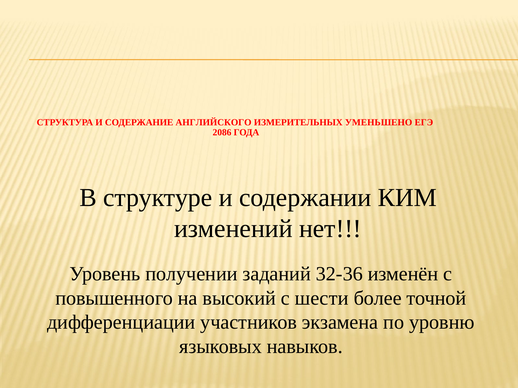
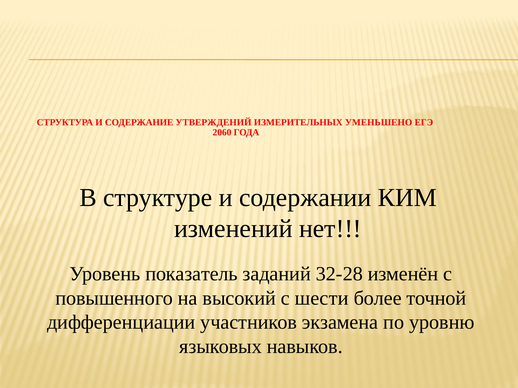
АНГЛИЙСКОГО: АНГЛИЙСКОГО -> УТВЕРЖДЕНИЙ (214, 123)
2086: 2086 -> 2060 (222, 133)
получении: получении -> показатель (192, 274)
32-36: 32-36 -> 32-28 (339, 274)
